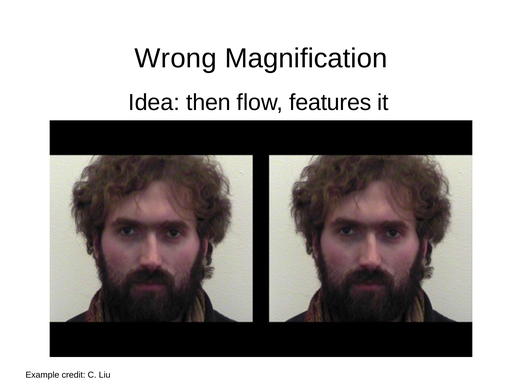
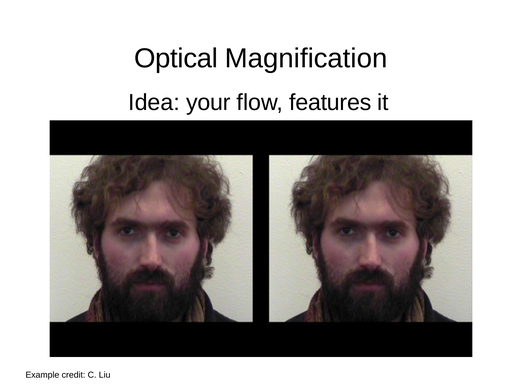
Wrong: Wrong -> Optical (176, 58)
then: then -> your (208, 103)
